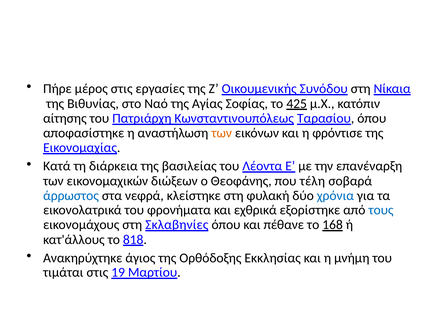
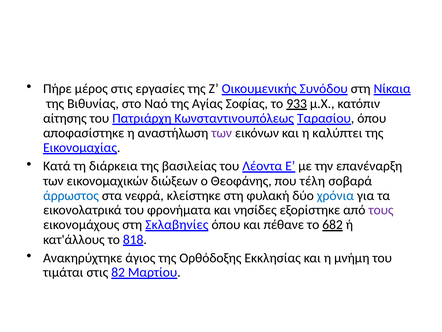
425: 425 -> 933 (297, 103)
των colour: orange -> purple (222, 133)
φρόντισε: φρόντισε -> καλύπτει (337, 133)
εχθρικά: εχθρικά -> νησίδες (255, 210)
τους colour: blue -> purple (381, 210)
168: 168 -> 682 (333, 224)
19: 19 -> 82 (118, 272)
